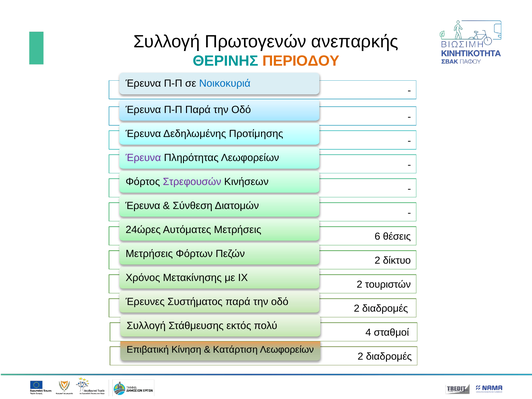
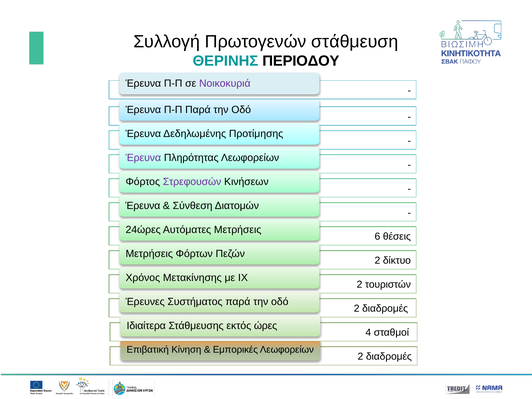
ανεπαρκής: ανεπαρκής -> στάθμευση (355, 42)
ΠΕΡΙΟΔΟΥ colour: orange -> black (301, 61)
Νοικοκυριά colour: blue -> purple (225, 83)
Συλλογή: Συλλογή -> Ιδιαίτερα (146, 326)
πολύ: πολύ -> ώρες (266, 326)
Κατάρτιση: Κατάρτιση -> Εμπορικές (235, 350)
